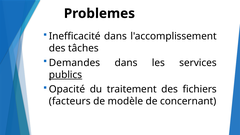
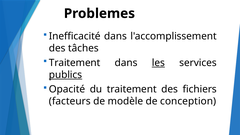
Demandes: Demandes -> Traitement (75, 63)
les underline: none -> present (158, 63)
concernant: concernant -> conception (188, 101)
